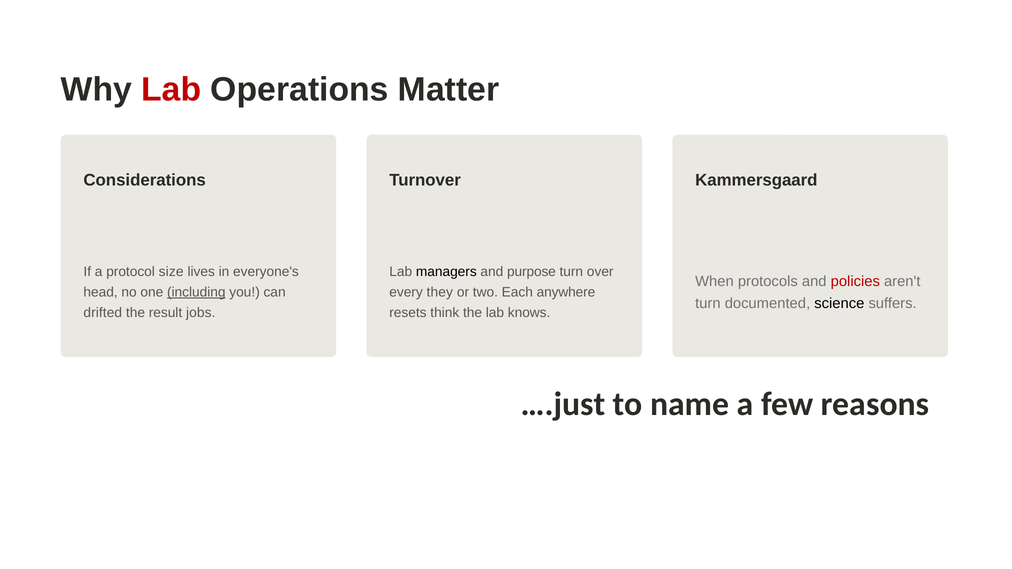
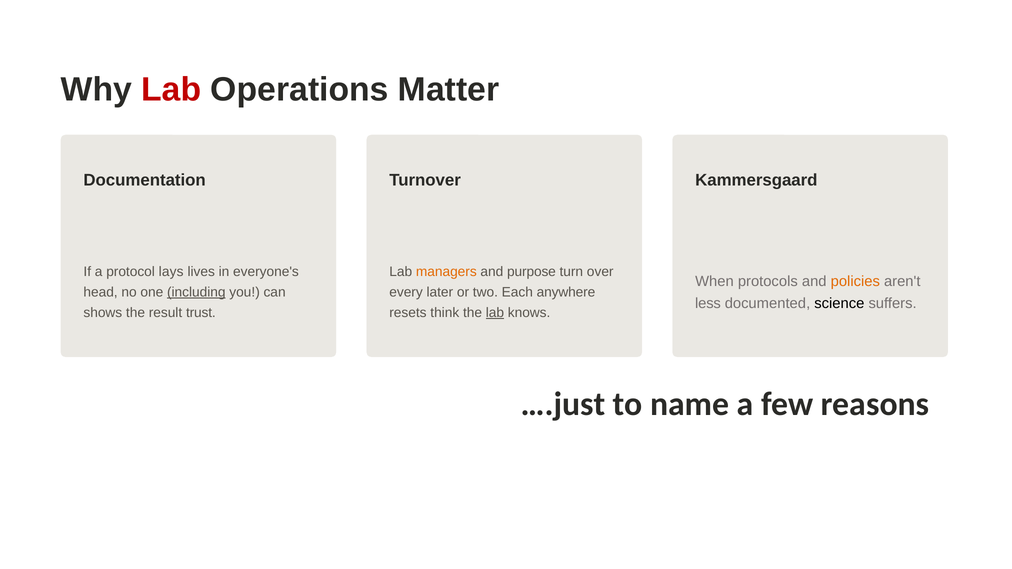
Considerations: Considerations -> Documentation (145, 180)
size: size -> lays (171, 272)
managers colour: black -> orange (446, 272)
policies colour: red -> orange (855, 281)
they: they -> later (440, 292)
turn: turn -> less (708, 304)
drifted: drifted -> shows (103, 313)
jobs: jobs -> trust (201, 313)
lab underline: none -> present (495, 313)
